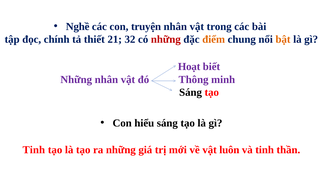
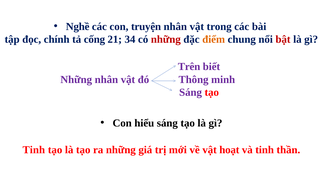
thiết: thiết -> cống (94, 39)
32: 32 -> 34 (130, 39)
bật colour: orange -> red (283, 39)
Hoạt: Hoạt -> Trên (189, 67)
Sáng colour: black -> purple (191, 93)
luôn: luôn -> hoạt (229, 150)
